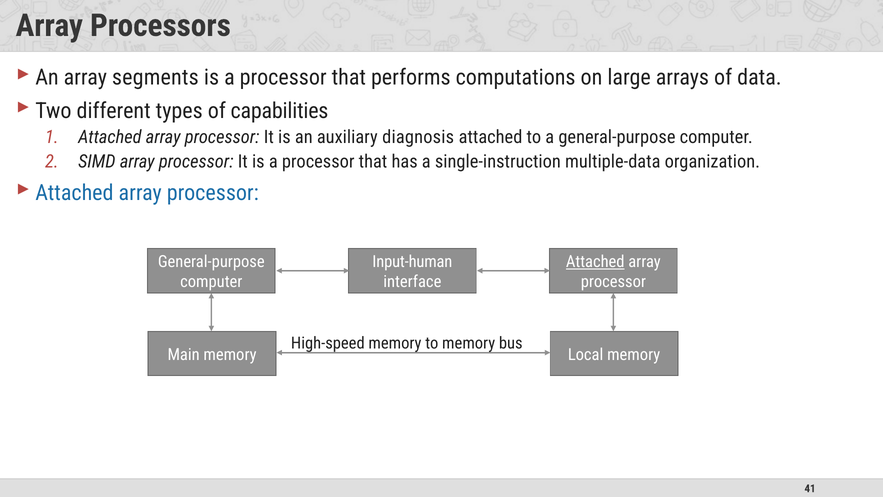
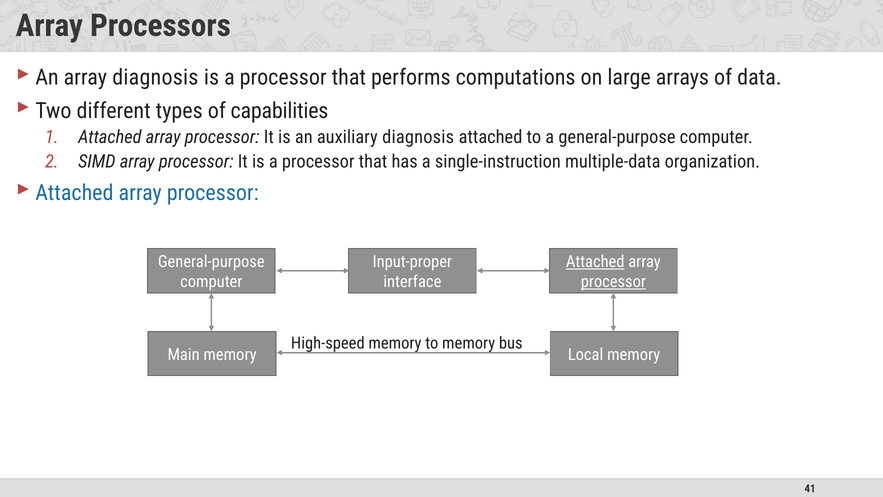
array segments: segments -> diagnosis (155, 78)
Input-human: Input-human -> Input-proper (412, 262)
processor underline: none -> present (613, 282)
